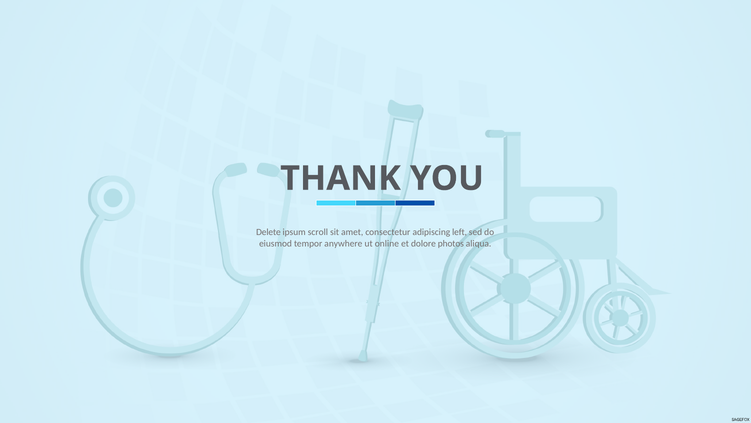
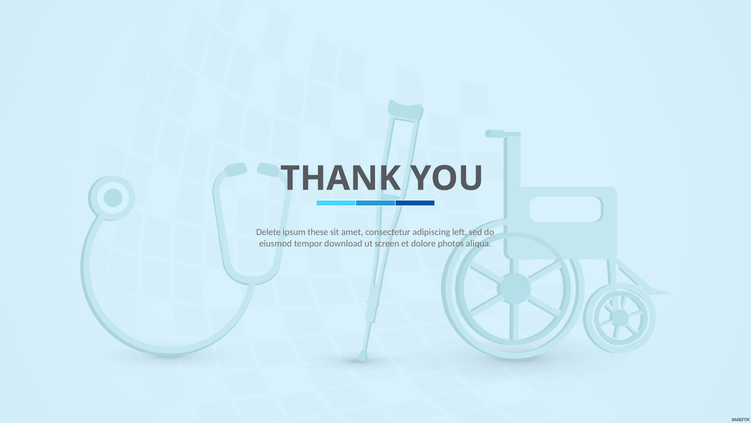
scroll: scroll -> these (318, 232)
anywhere: anywhere -> download (343, 243)
online: online -> screen (387, 243)
